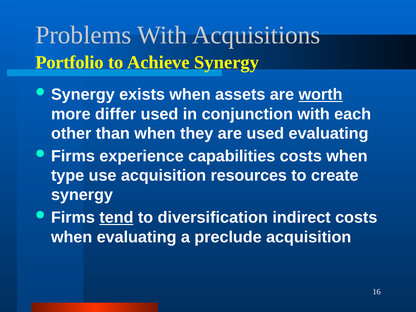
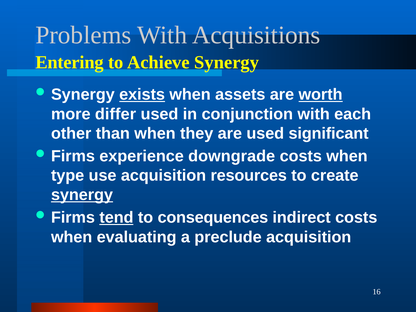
Portfolio: Portfolio -> Entering (70, 62)
exists underline: none -> present (142, 95)
used evaluating: evaluating -> significant (329, 133)
capabilities: capabilities -> downgrade (232, 156)
synergy underline: none -> present (82, 195)
diversification: diversification -> consequences (213, 218)
